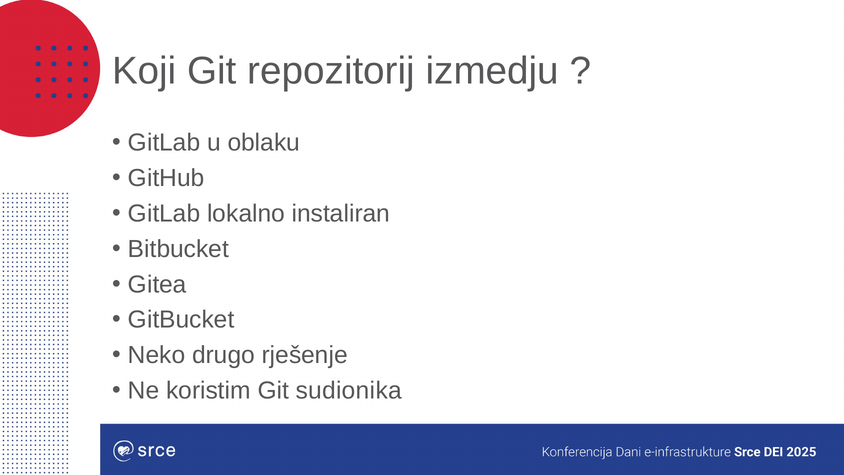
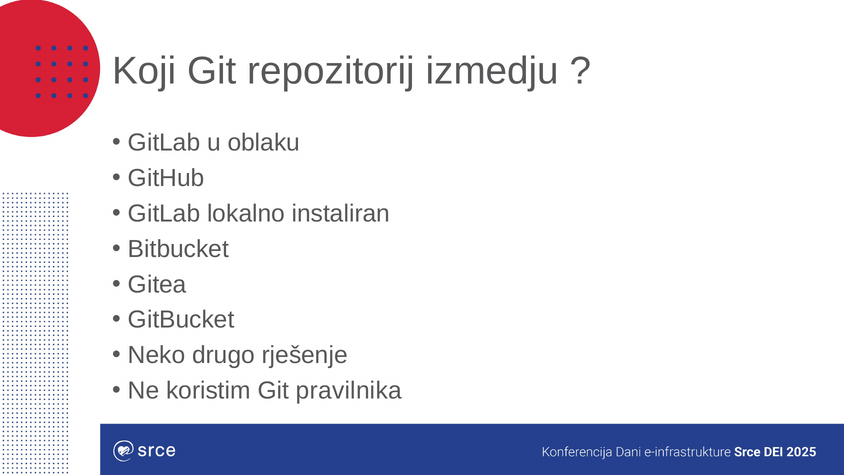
sudionika: sudionika -> pravilnika (349, 390)
